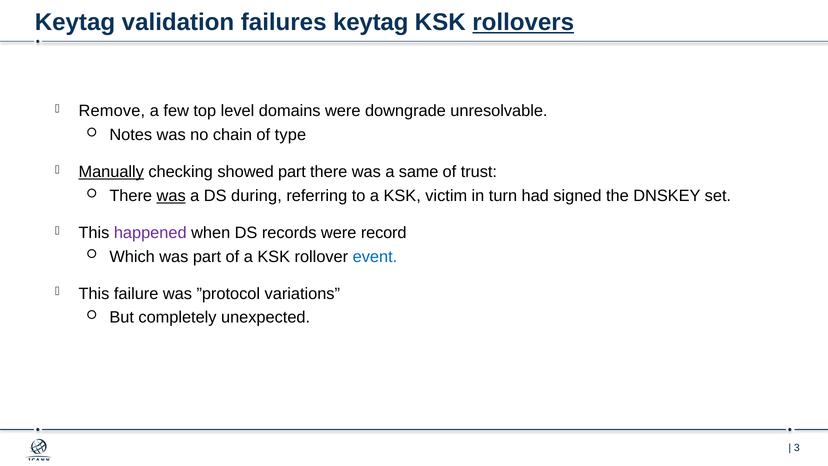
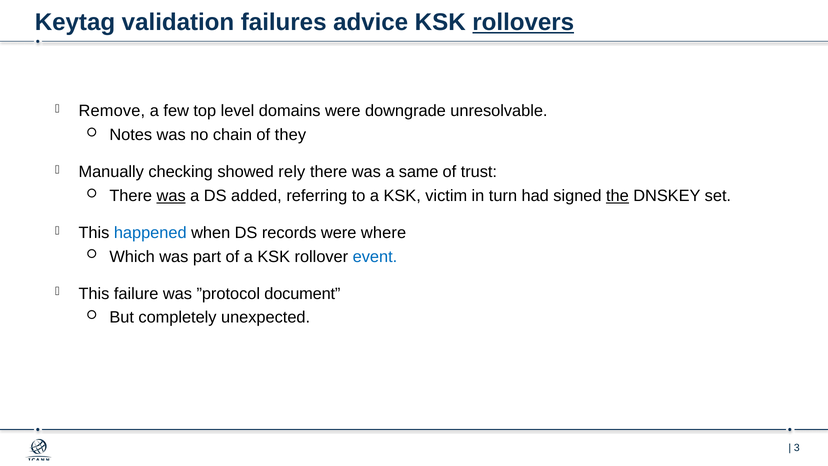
failures keytag: keytag -> advice (371, 22)
type: type -> they (290, 135)
Manually underline: present -> none (111, 172)
showed part: part -> rely (292, 172)
during: during -> added (256, 196)
the underline: none -> present (617, 196)
happened colour: purple -> blue (150, 233)
record: record -> where (384, 233)
variations: variations -> document (302, 293)
